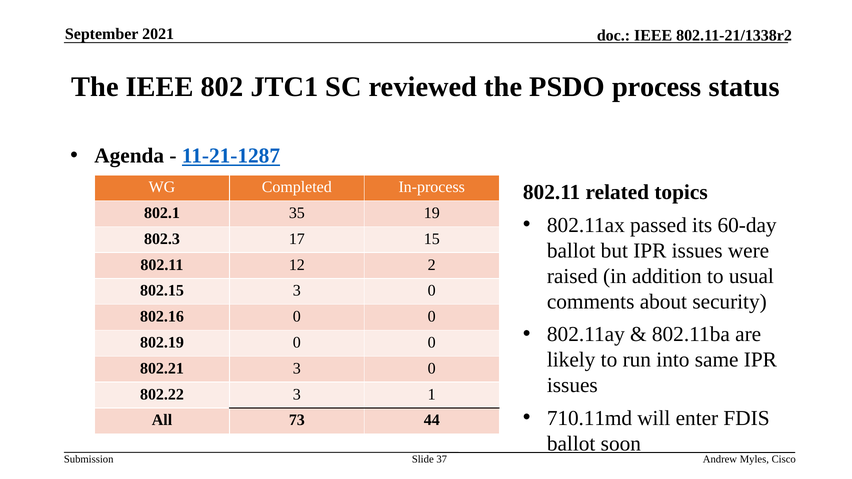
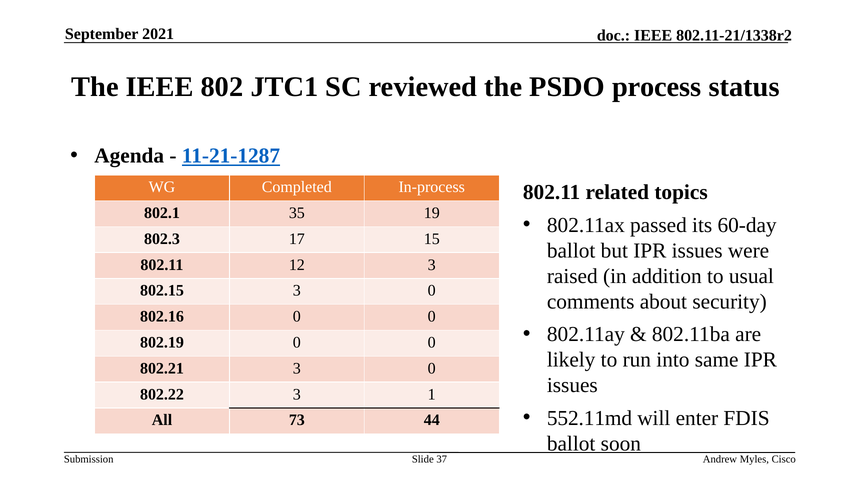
12 2: 2 -> 3 (432, 265)
710.11md: 710.11md -> 552.11md (589, 418)
